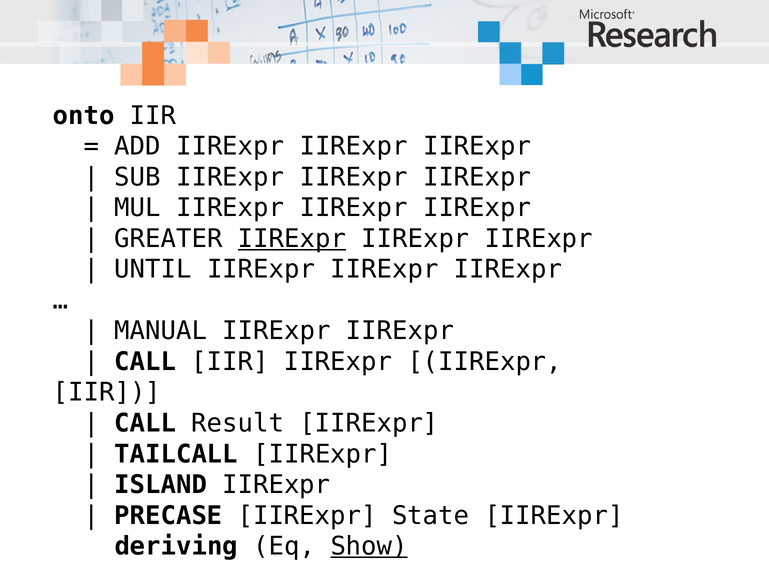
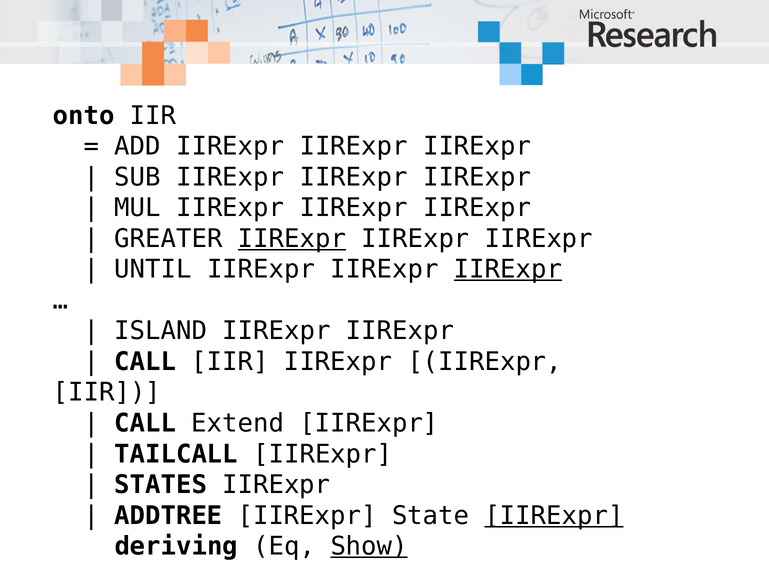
IIRExpr underline: none -> present (508, 269)
MANUAL: MANUAL -> ISLAND (161, 331)
Result: Result -> Extend (238, 423)
ISLAND: ISLAND -> STATES (161, 485)
PRECASE: PRECASE -> ADDTREE (168, 515)
IIRExpr underline: none -> present (554, 515)
